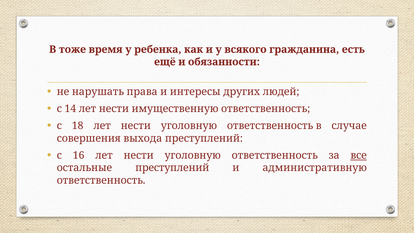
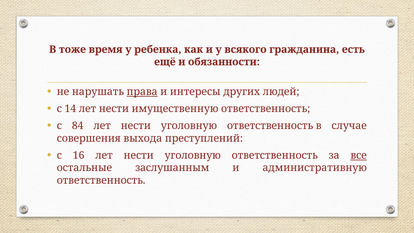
права underline: none -> present (142, 92)
18: 18 -> 84 (78, 126)
остальные преступлений: преступлений -> заслушанным (172, 168)
